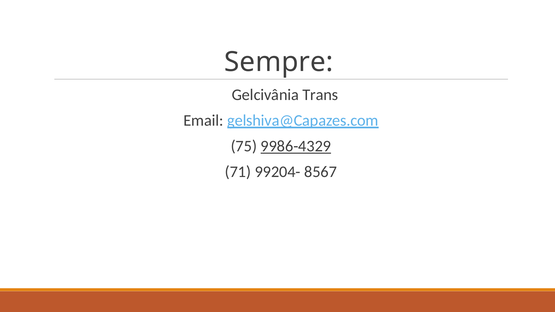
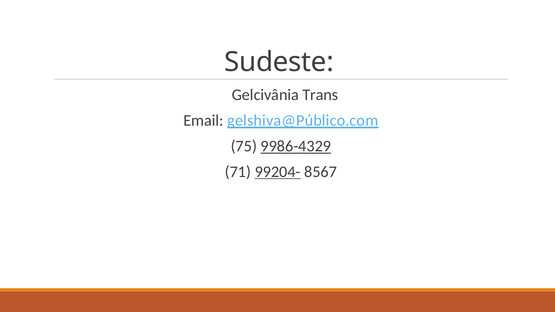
Sempre: Sempre -> Sudeste (279, 62)
gelshiva@Capazes.com: gelshiva@Capazes.com -> gelshiva@Público.com (303, 121)
99204- underline: none -> present (278, 172)
